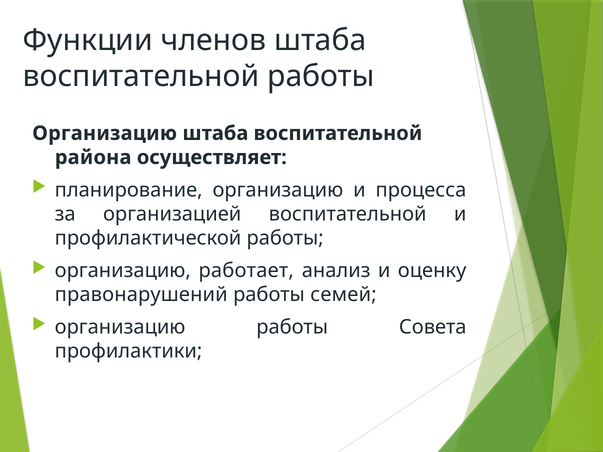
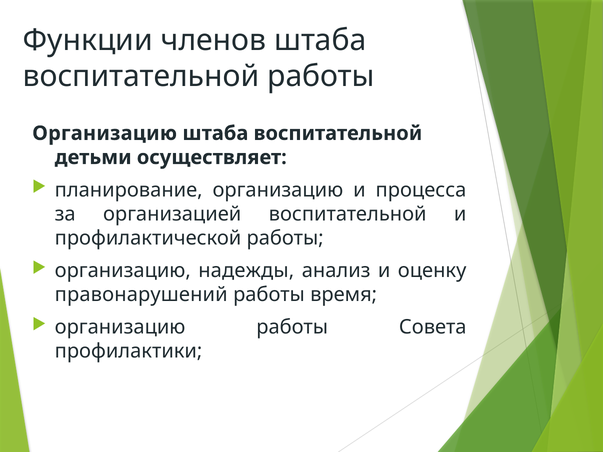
района: района -> детьми (93, 158)
работает: работает -> надежды (246, 271)
семей: семей -> время (344, 295)
